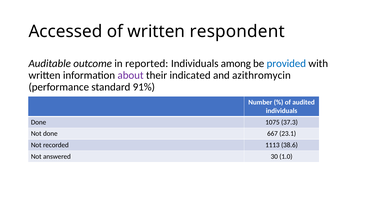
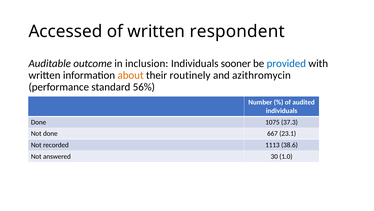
reported: reported -> inclusion (147, 63)
among: among -> sooner (236, 63)
about colour: purple -> orange (131, 75)
indicated: indicated -> routinely (190, 75)
91%: 91% -> 56% (144, 87)
